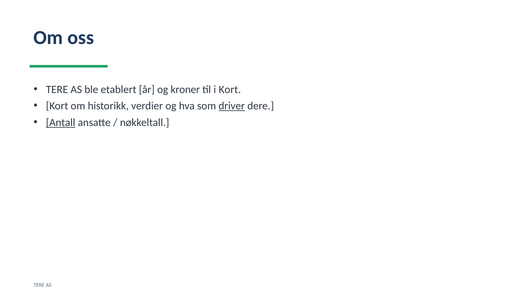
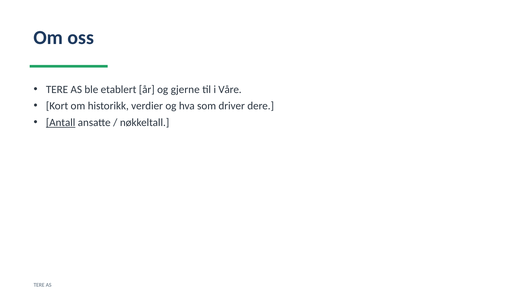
kroner: kroner -> gjerne (185, 89)
i Kort: Kort -> Våre (230, 89)
driver underline: present -> none (232, 106)
